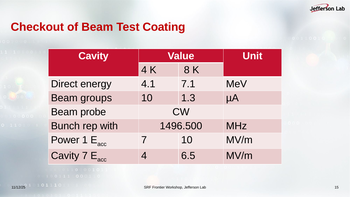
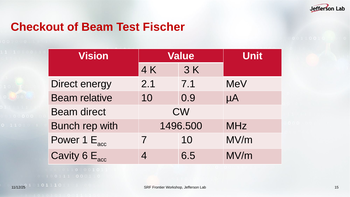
Coating: Coating -> Fischer (164, 27)
Cavity: Cavity -> Vision (93, 56)
8: 8 -> 3 (187, 70)
4.1: 4.1 -> 2.1 (148, 84)
groups: groups -> relative (96, 98)
1.3: 1.3 -> 0.9 (188, 98)
Beam probe: probe -> direct (93, 112)
Cavity 7: 7 -> 6 (85, 156)
